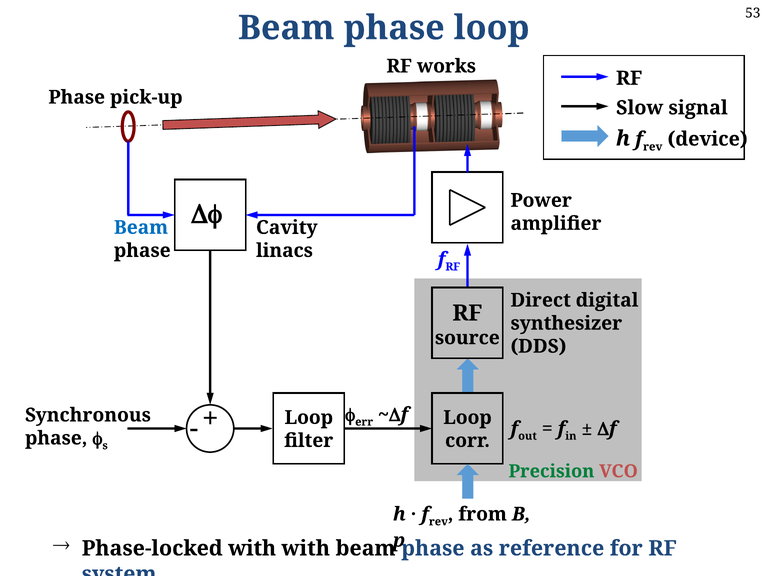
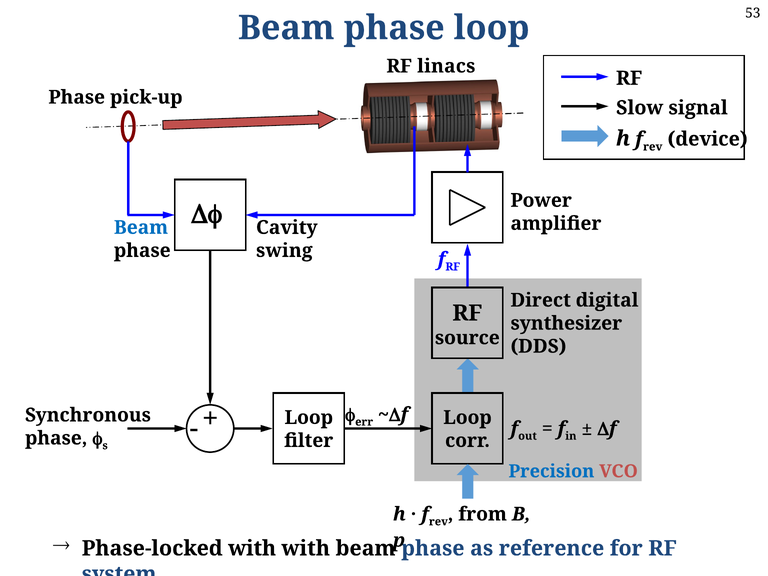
works: works -> linacs (446, 66)
linacs: linacs -> swing (284, 251)
Precision colour: green -> blue (551, 471)
